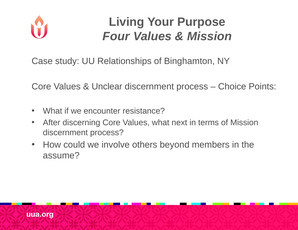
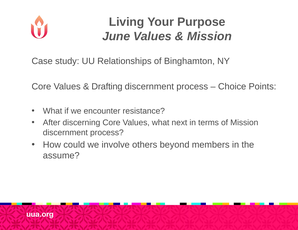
Four: Four -> June (116, 36)
Unclear: Unclear -> Drafting (107, 87)
